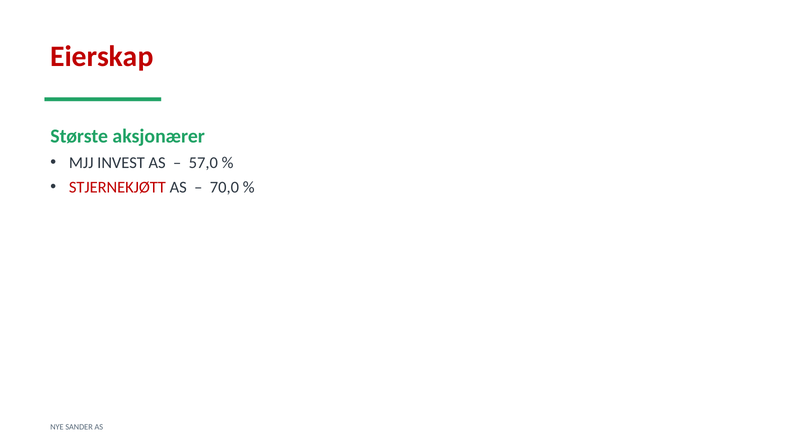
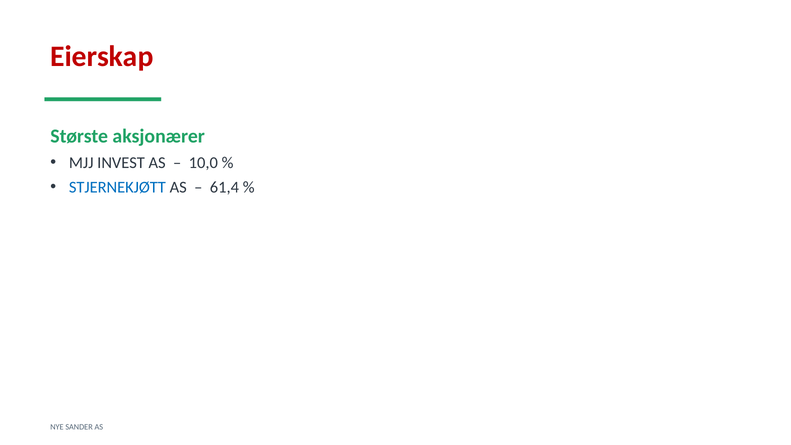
57,0: 57,0 -> 10,0 (203, 163)
STJERNEKJØTT colour: red -> blue (117, 187)
70,0: 70,0 -> 61,4 (224, 187)
